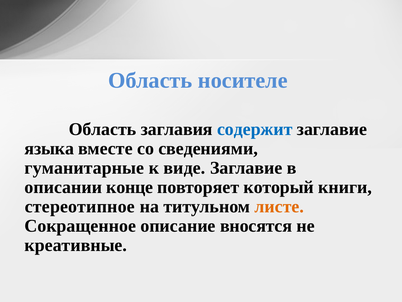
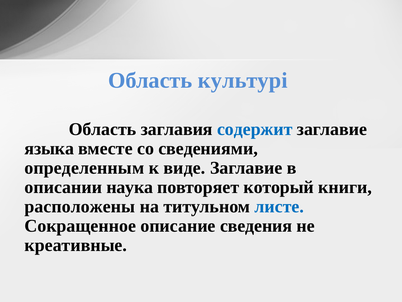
носителе: носителе -> культурі (243, 80)
гуманитарные: гуманитарные -> определенным (84, 168)
конце: конце -> наука (130, 187)
стереотипное: стереотипное -> расположены (80, 206)
листе colour: orange -> blue (279, 206)
вносятся: вносятся -> сведения (256, 226)
